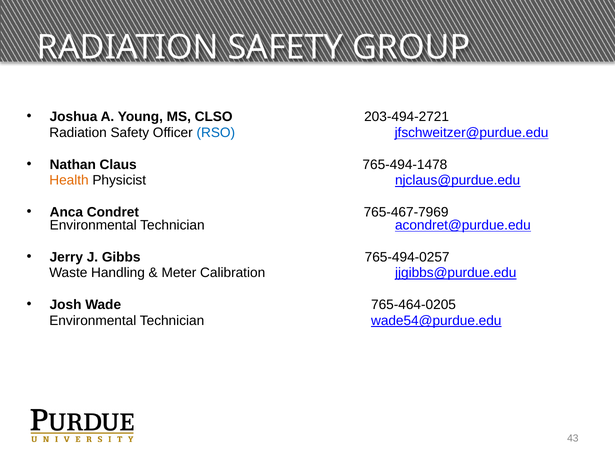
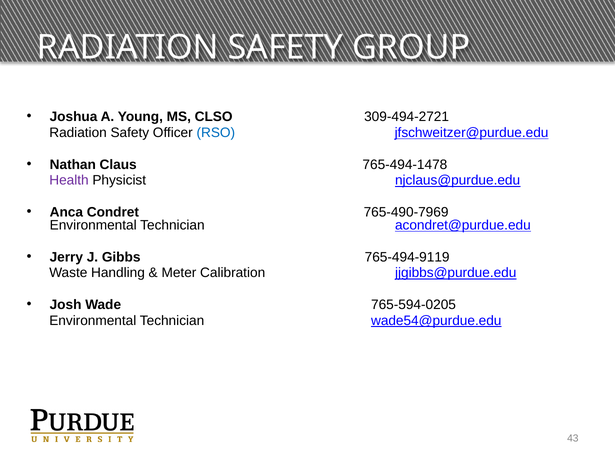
203-494-2721: 203-494-2721 -> 309-494-2721 (407, 117)
Health colour: orange -> purple (69, 180)
765-467-7969: 765-467-7969 -> 765-490-7969 (406, 212)
765-494-0257: 765-494-0257 -> 765-494-9119 (407, 257)
765-464-0205: 765-464-0205 -> 765-594-0205 (414, 304)
